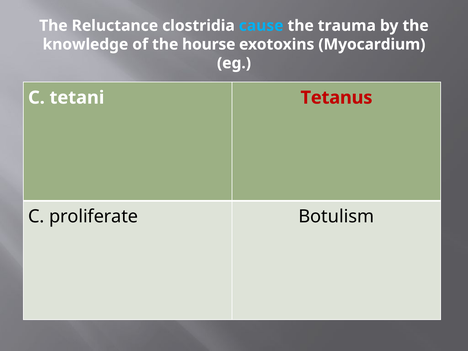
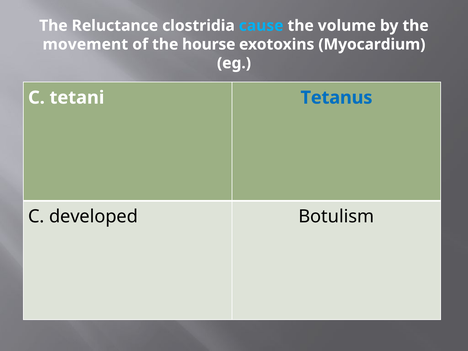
trauma: trauma -> volume (347, 26)
knowledge: knowledge -> movement (85, 44)
Tetanus colour: red -> blue (336, 98)
proliferate: proliferate -> developed (94, 217)
